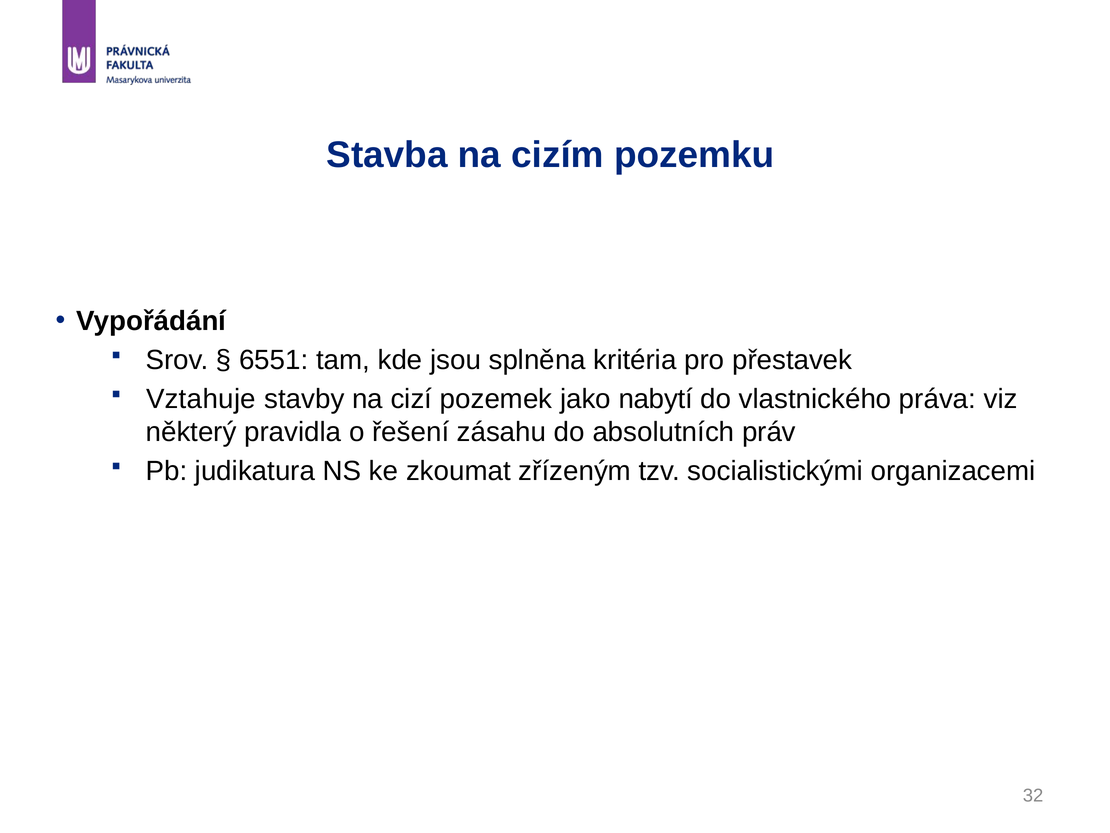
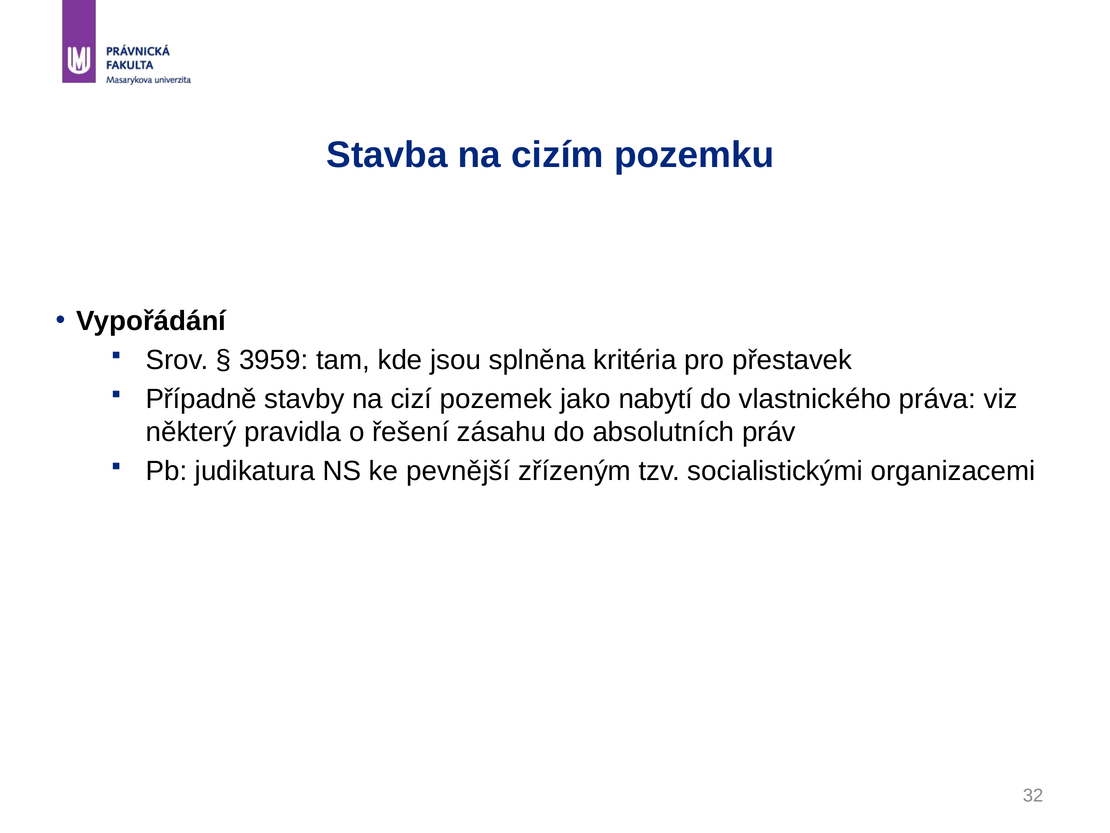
6551: 6551 -> 3959 (274, 360)
Vztahuje: Vztahuje -> Případně (201, 399)
zkoumat: zkoumat -> pevnější (458, 471)
